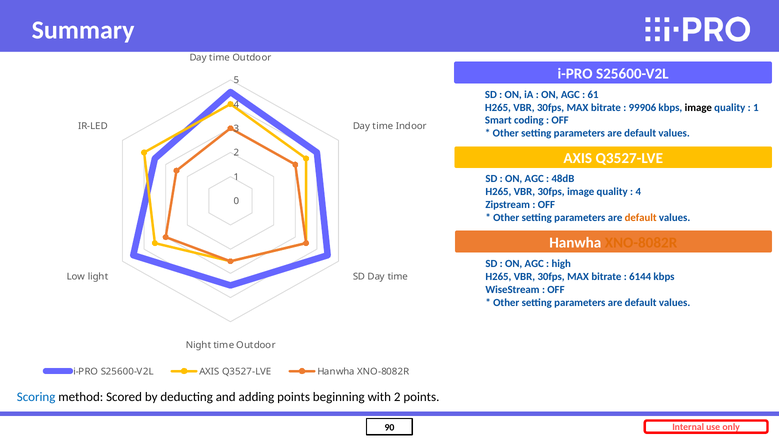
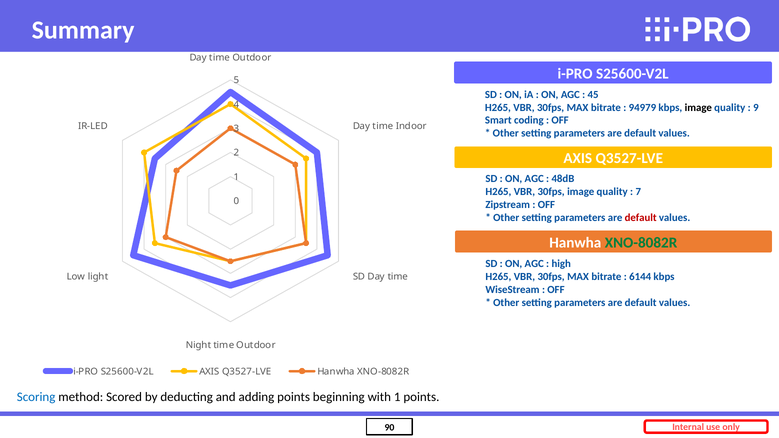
61: 61 -> 45 (593, 94)
99906: 99906 -> 94979 (642, 107)
1: 1 -> 9 (756, 107)
4: 4 -> 7 (638, 192)
default colour: orange -> red (641, 218)
XNO-8082R colour: orange -> green (641, 243)
with 2: 2 -> 1 (397, 397)
